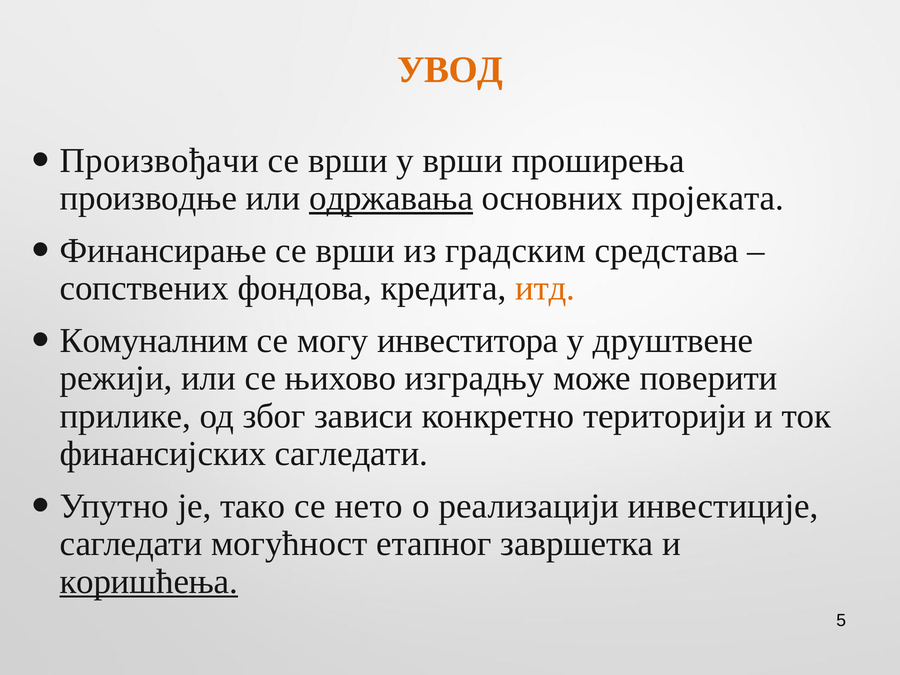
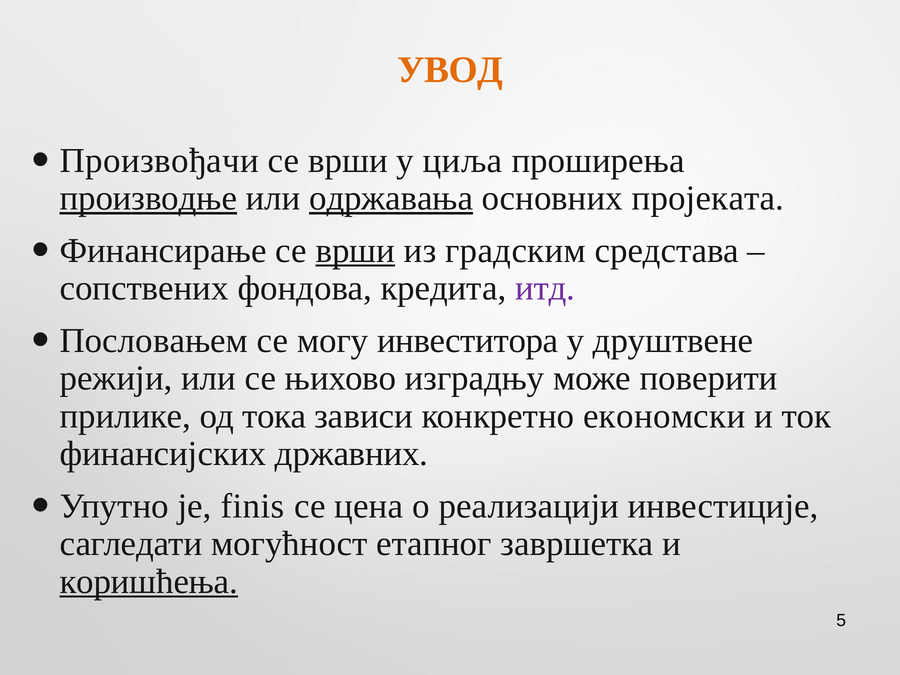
у врши: врши -> циља (463, 161)
производње underline: none -> present (148, 198)
врши underline: none -> present (355, 251)
итд colour: orange -> purple (545, 288)
Комуналним: Комуналним -> Пословањем (154, 341)
због: због -> тока (274, 416)
територији: територији -> економски (664, 416)
финансијских сагледати: сагледати -> државних (352, 454)
тако: тако -> finis (253, 506)
нето: нето -> цена (369, 506)
